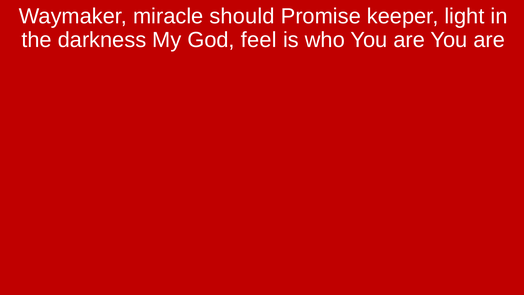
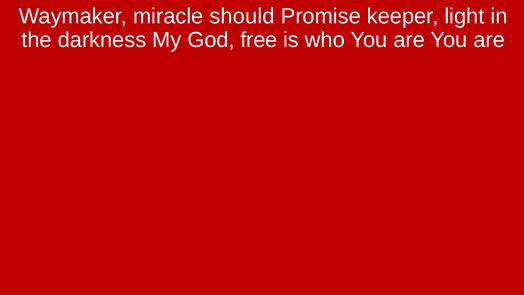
feel: feel -> free (259, 40)
